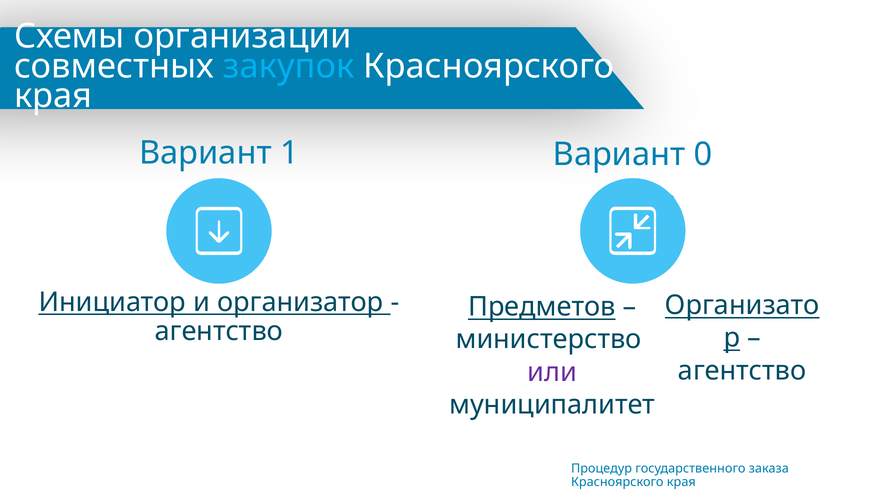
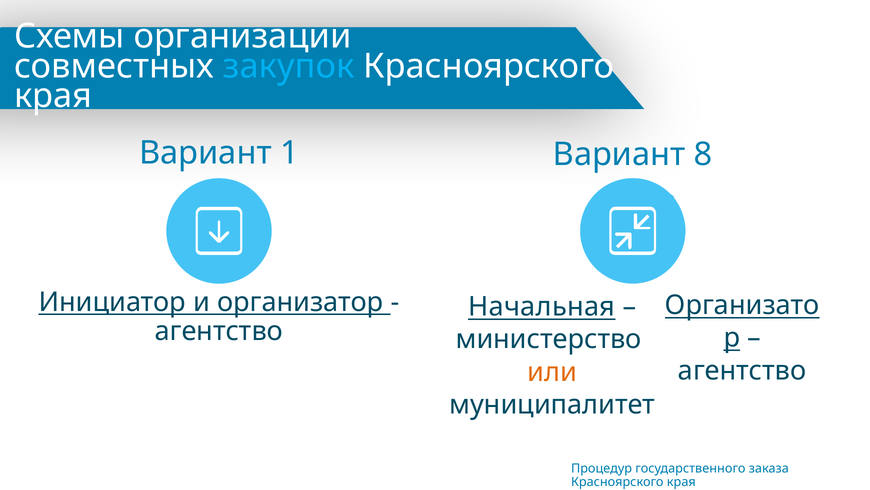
0: 0 -> 8 (703, 154)
Предметов: Предметов -> Начальная (542, 306)
или colour: purple -> orange (552, 372)
